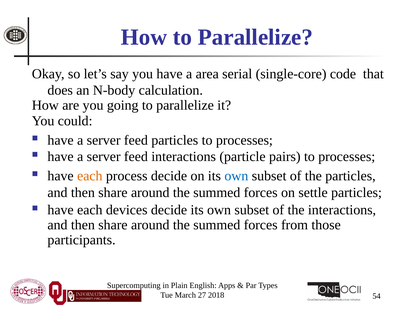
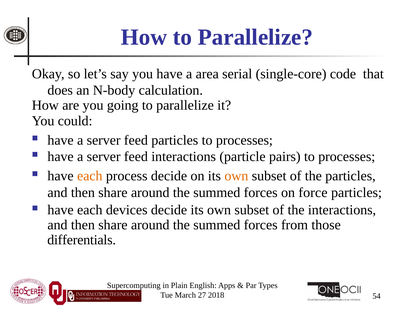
own colour: blue -> orange (236, 176)
settle: settle -> force (313, 192)
participants: participants -> differentials (82, 240)
